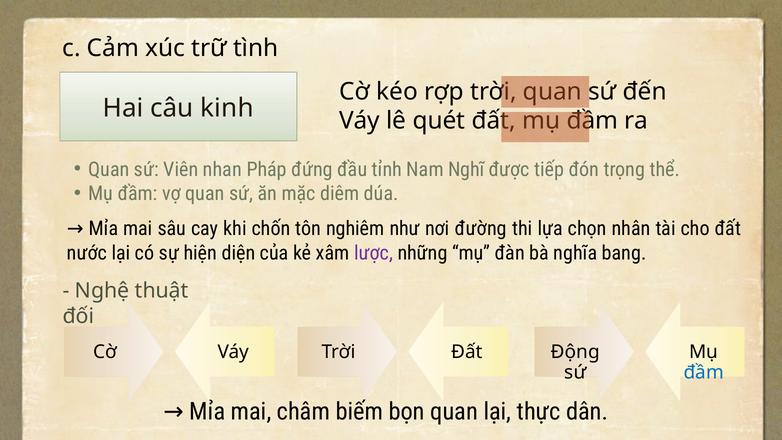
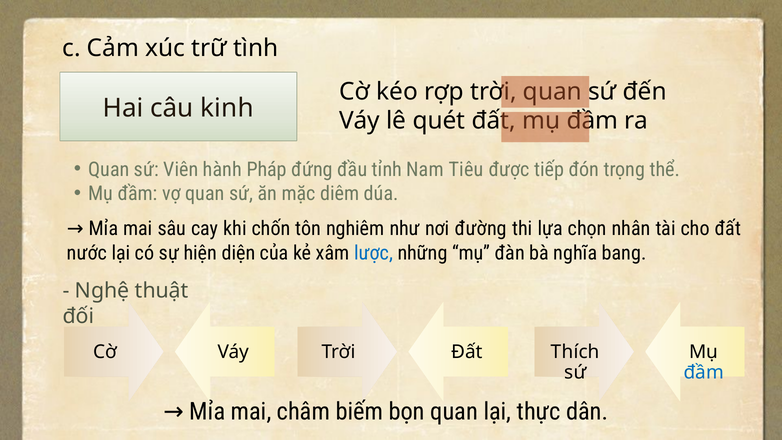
nhan: nhan -> hành (222, 169)
Nghĩ: Nghĩ -> Tiêu (466, 169)
lược colour: purple -> blue (374, 253)
Động: Động -> Thích (575, 352)
